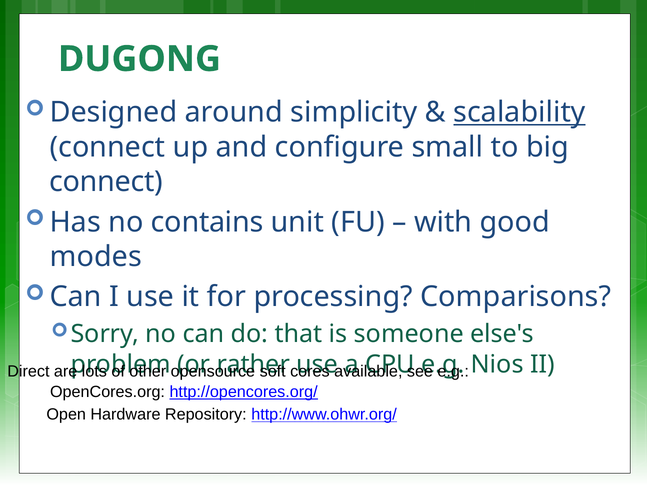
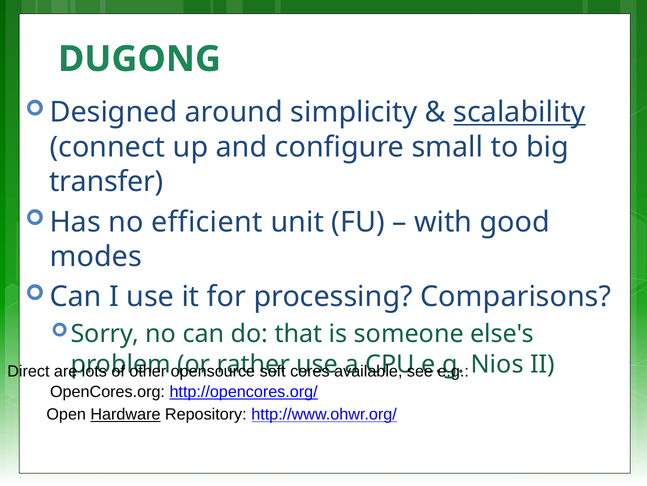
connect: connect -> transfer (106, 181)
contains: contains -> efficient (207, 222)
Hardware underline: none -> present (125, 414)
